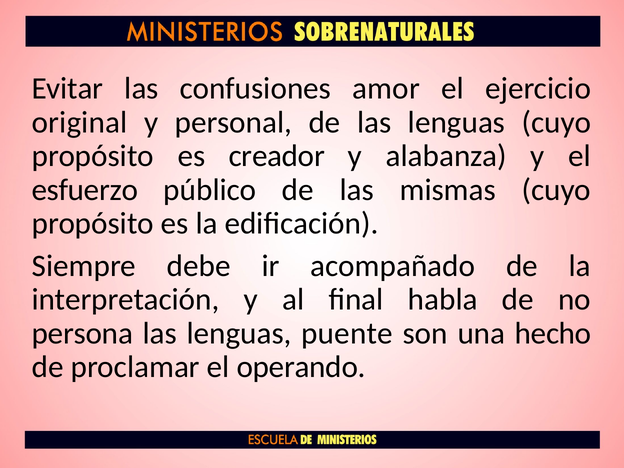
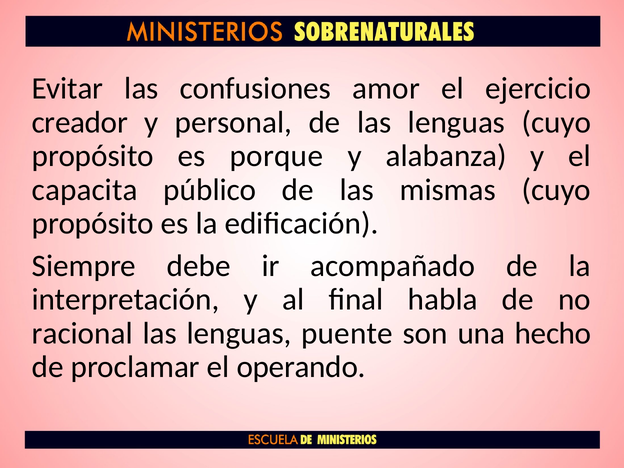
original: original -> creador (80, 122)
creador: creador -> porque (276, 156)
esfuerzo: esfuerzo -> capacita (85, 190)
persona: persona -> racional (82, 333)
